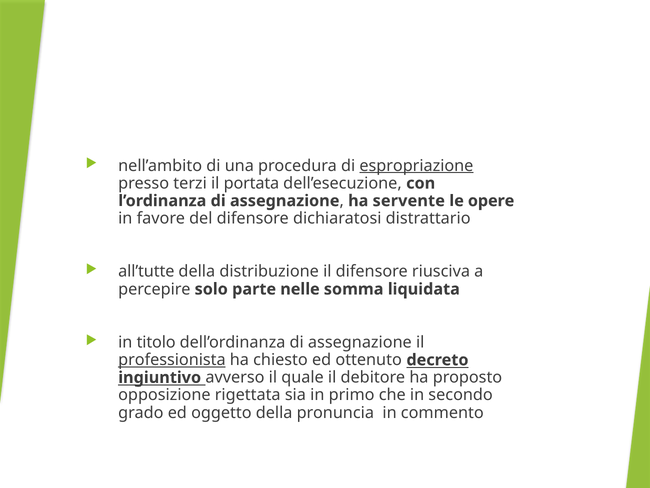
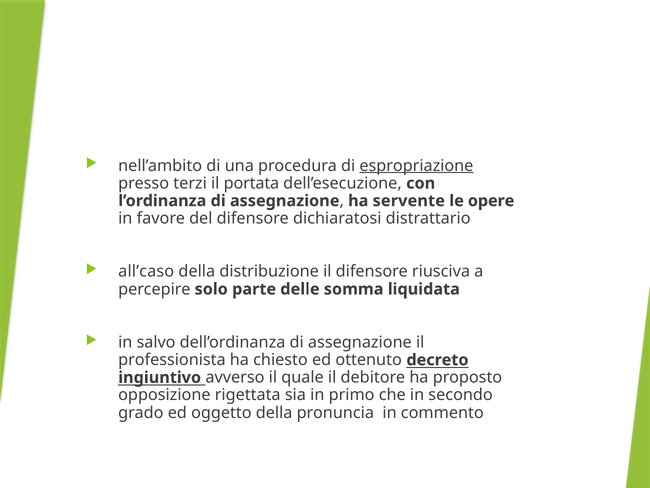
all’tutte: all’tutte -> all’caso (146, 271)
nelle: nelle -> delle (300, 289)
titolo: titolo -> salvo (156, 342)
professionista underline: present -> none (172, 360)
